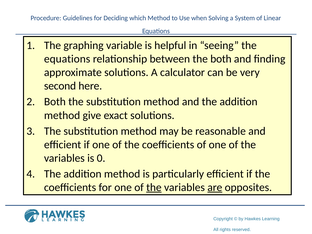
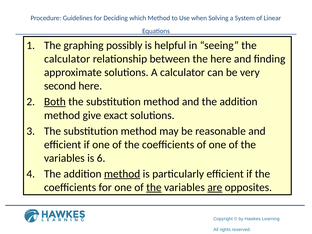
variable: variable -> possibly (124, 45)
equations: equations -> calculator (67, 59)
the both: both -> here (221, 59)
Both underline: none -> present (55, 102)
0: 0 -> 6 (101, 158)
method underline: none -> present (122, 174)
